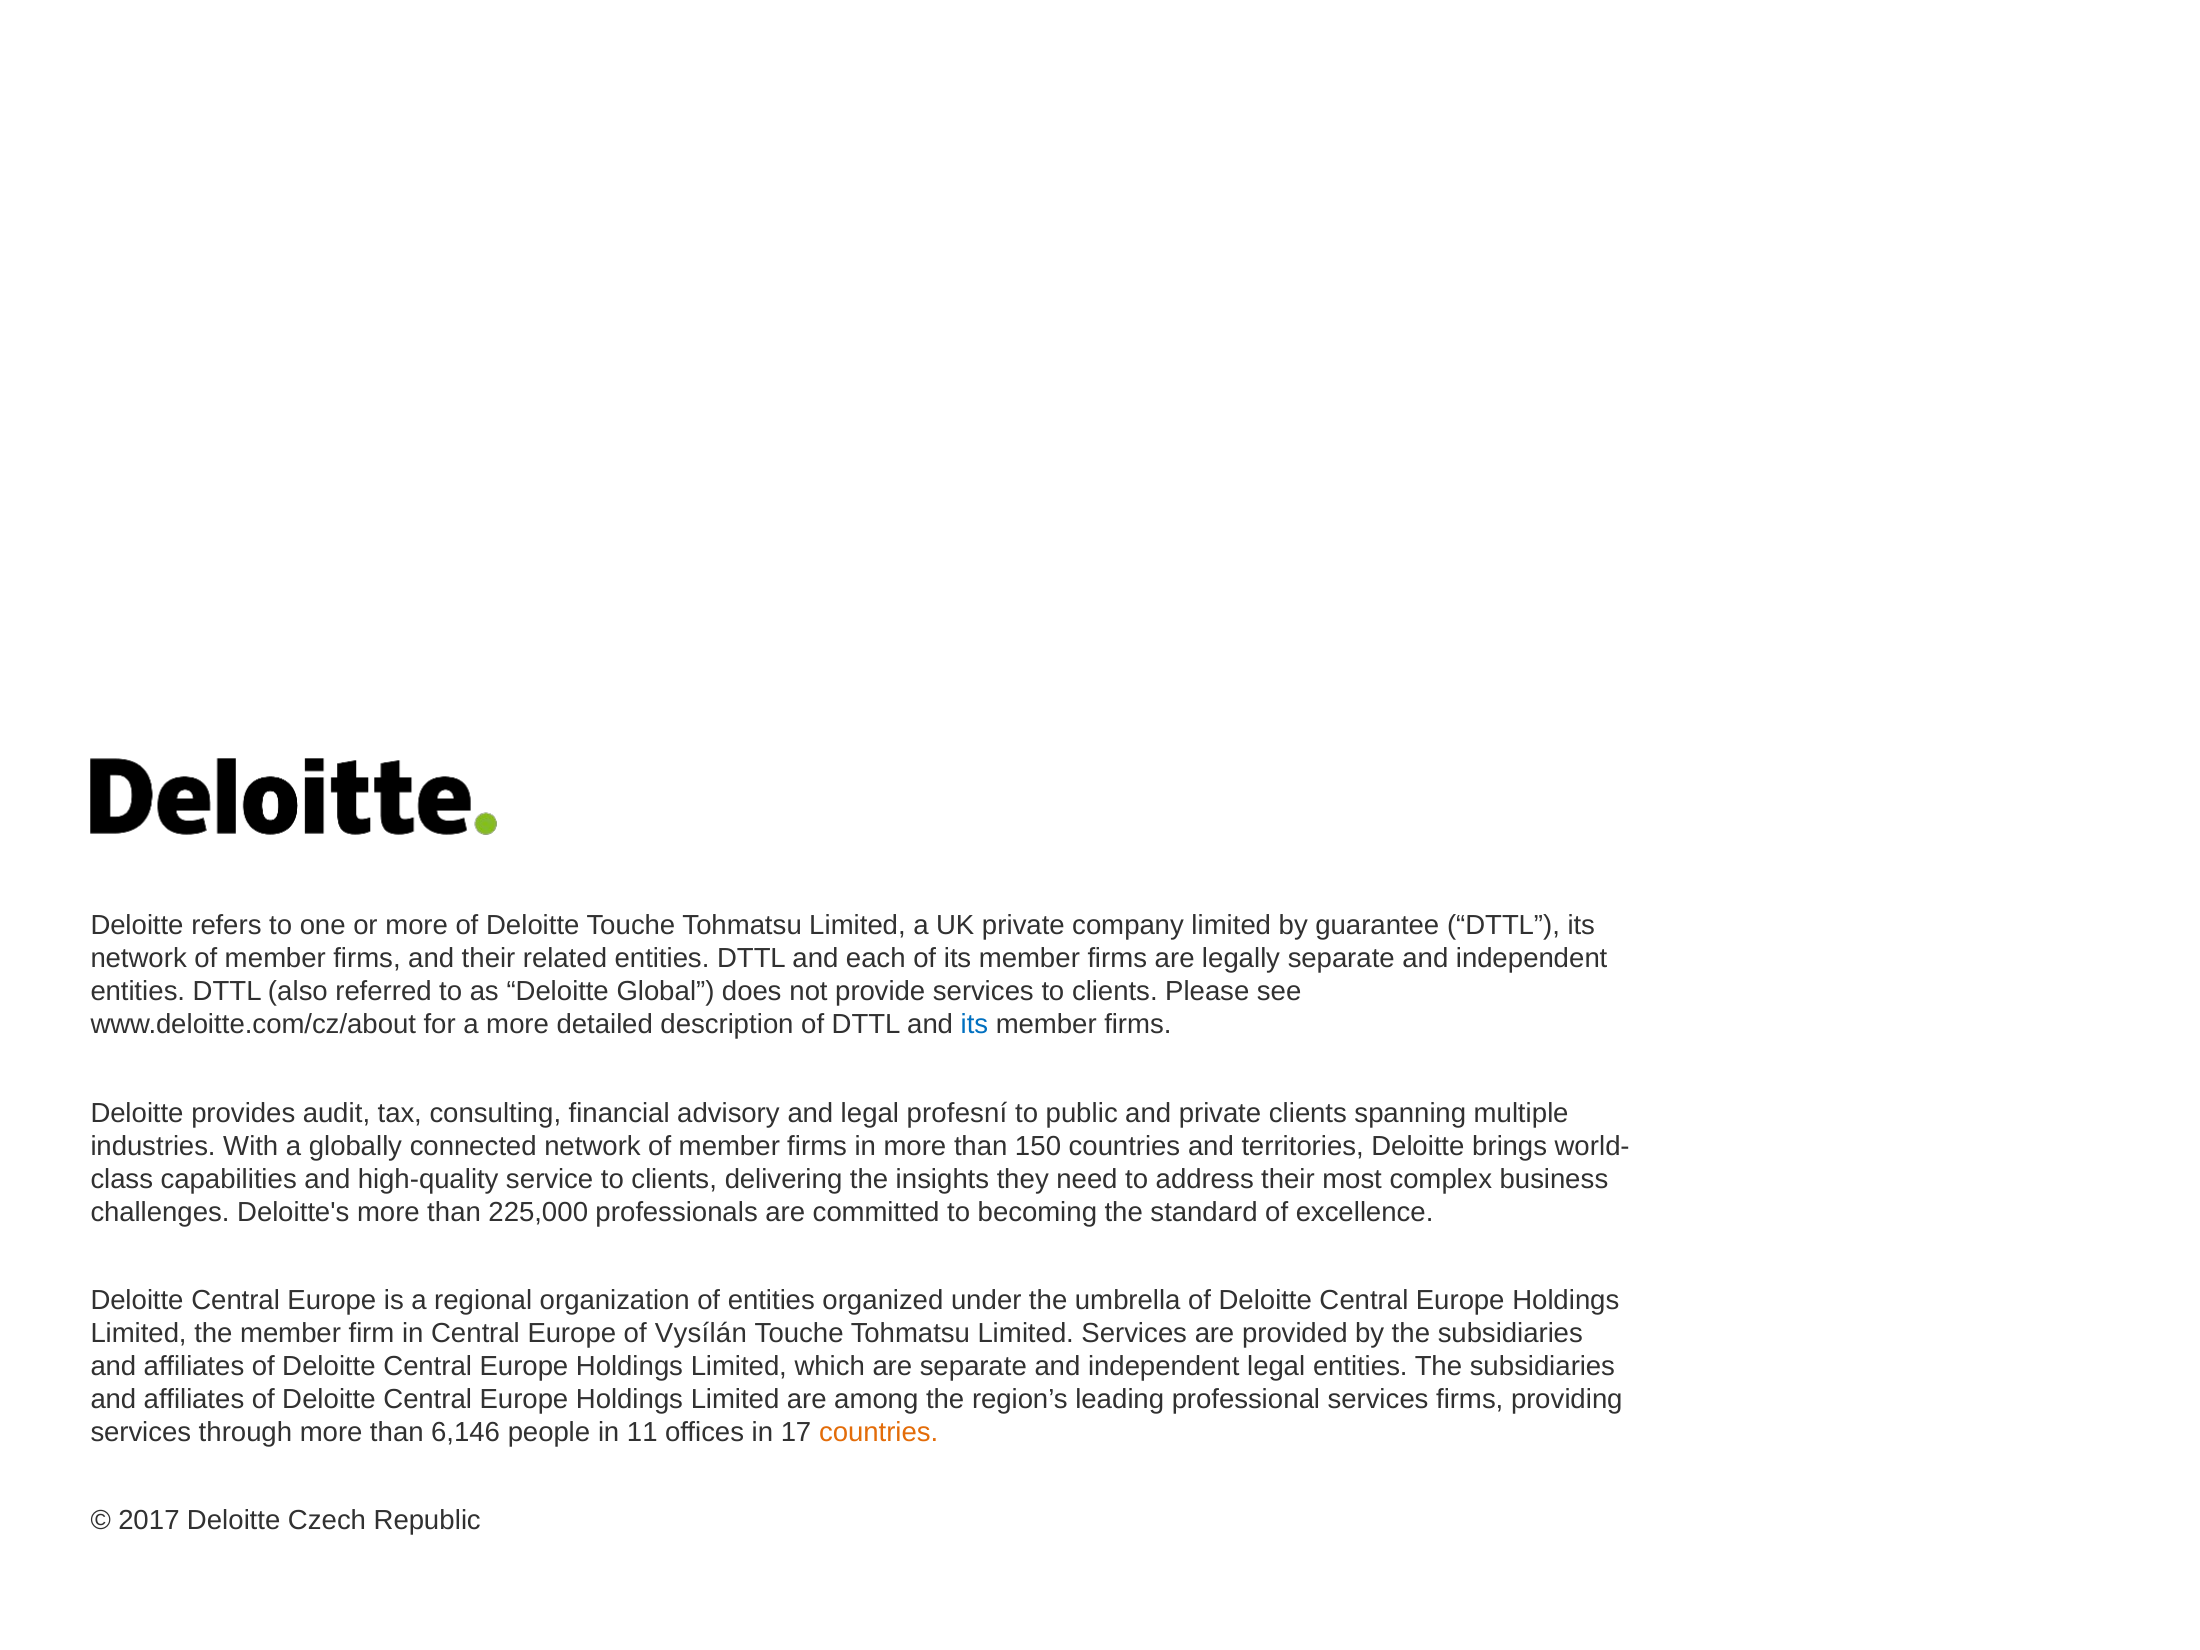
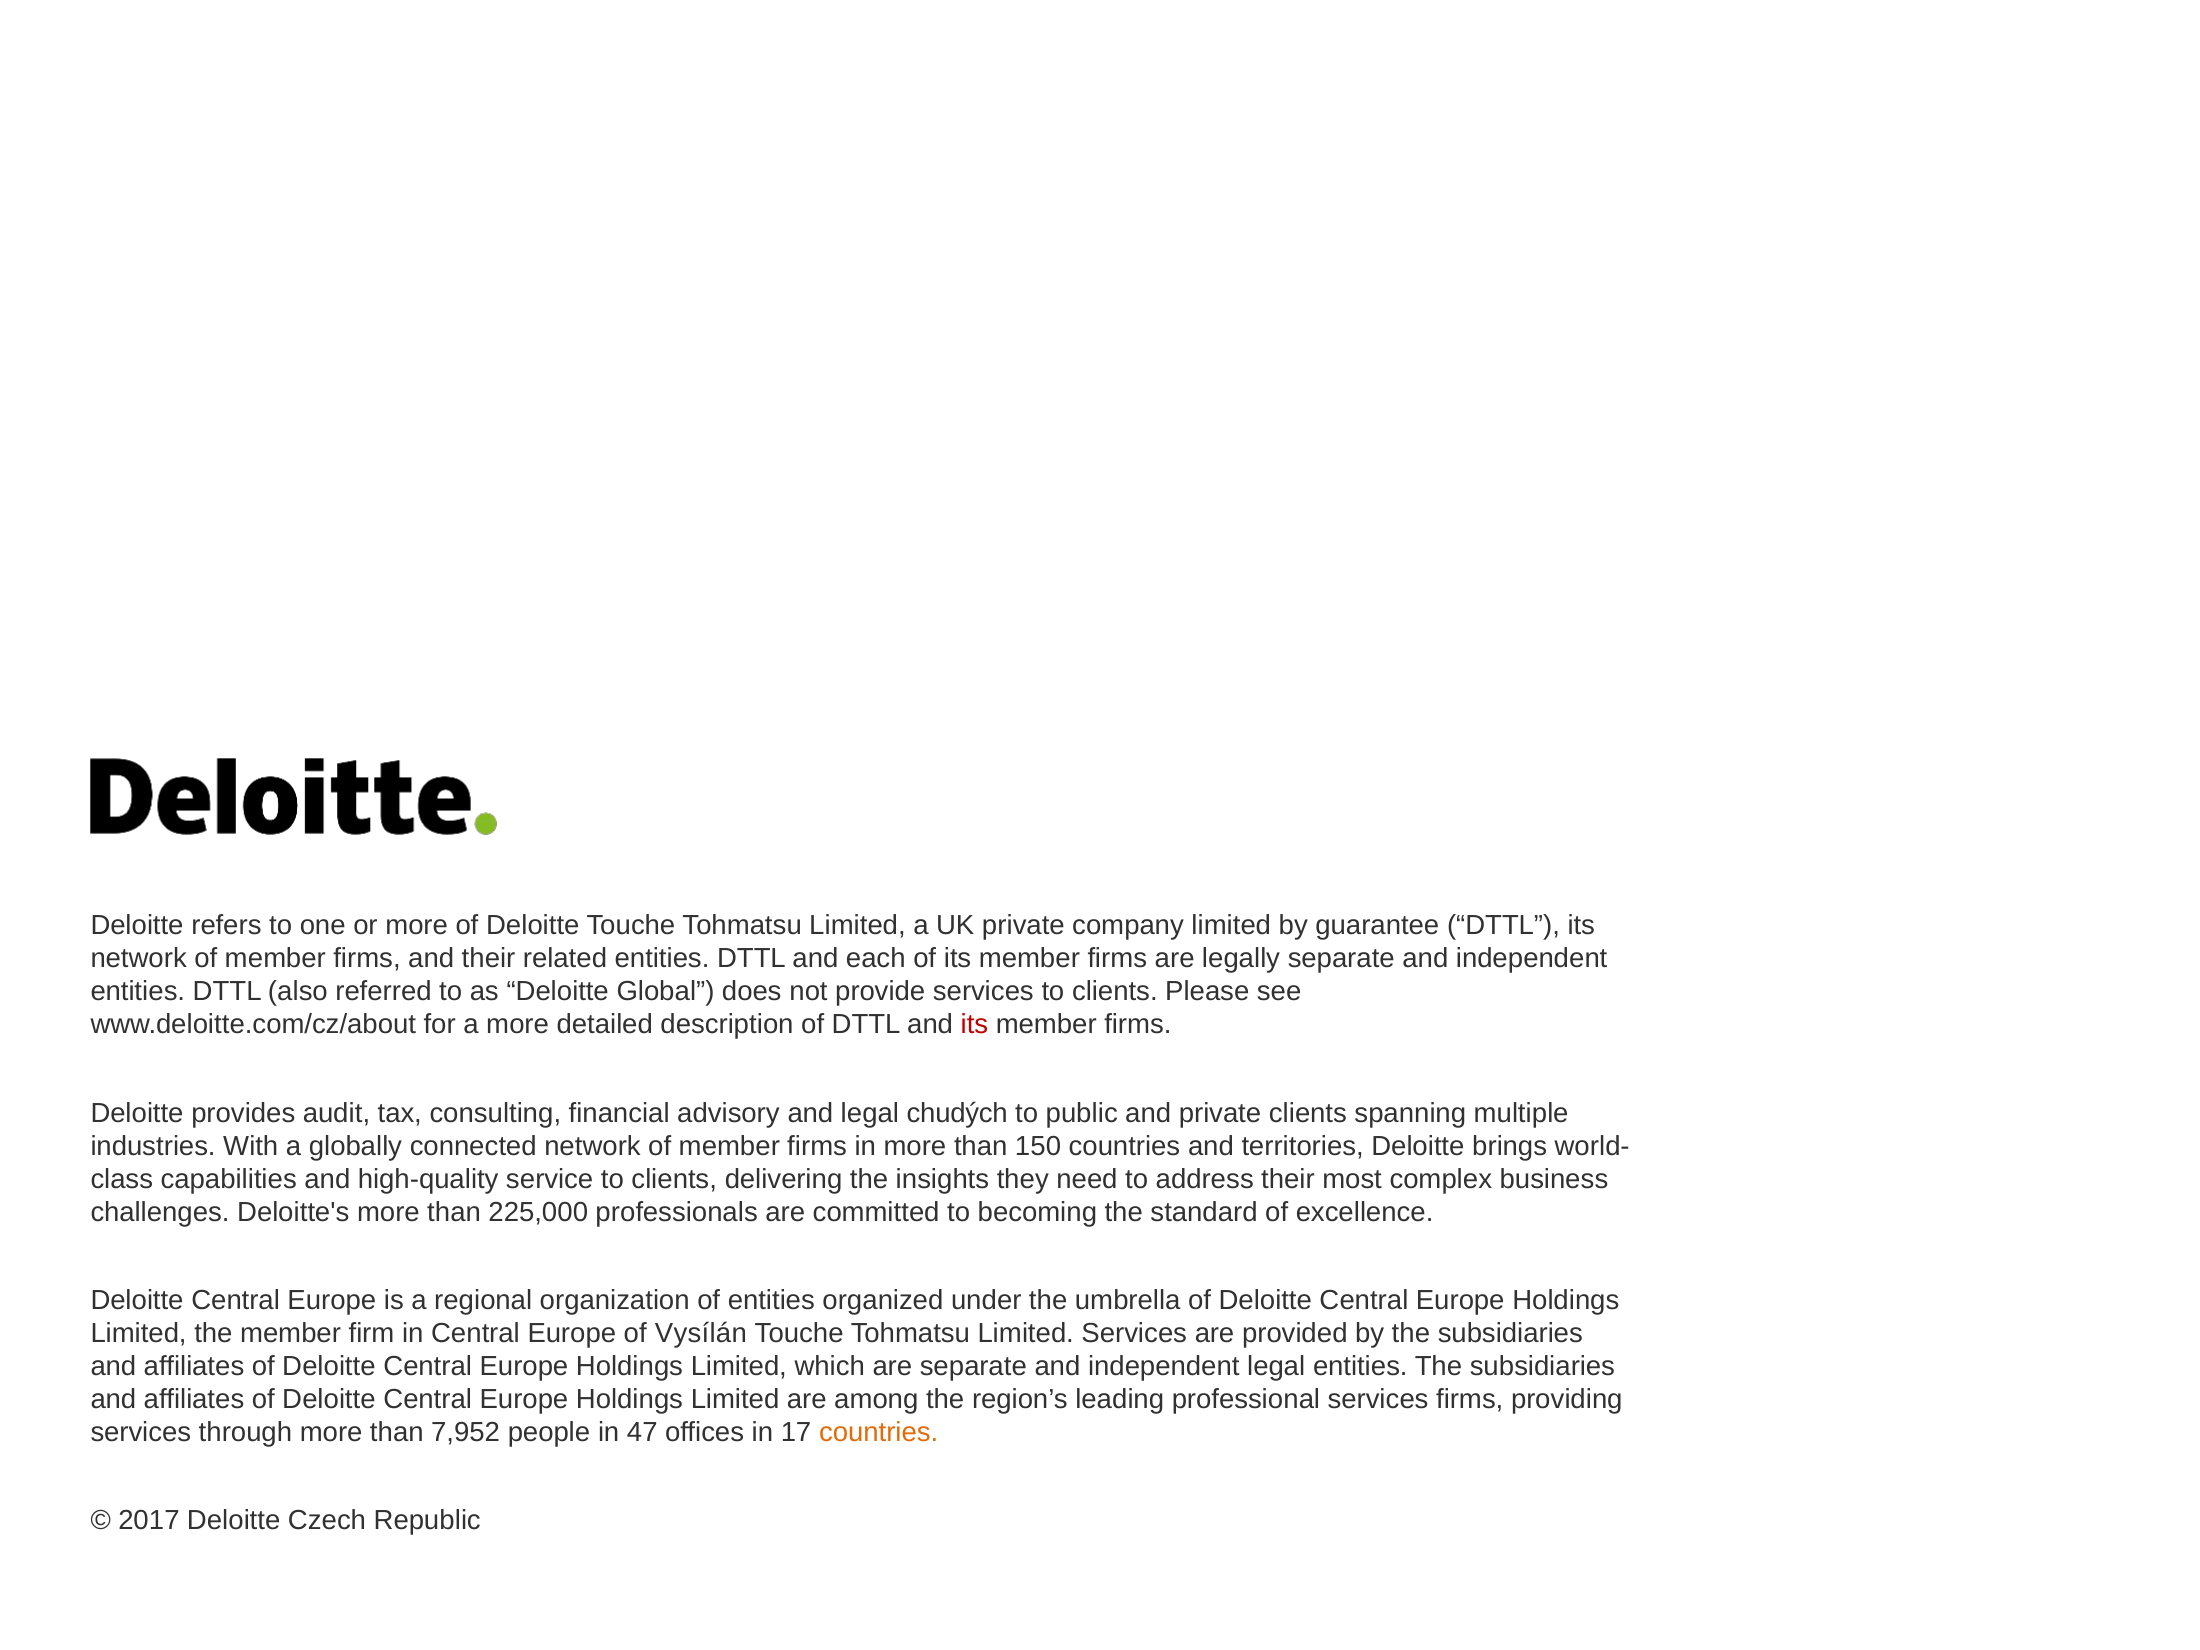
its colour: blue -> red (974, 1025)
profesní: profesní -> chudých (957, 1113)
6,146: 6,146 -> 7,952 (466, 1433)
11: 11 -> 47 (642, 1433)
